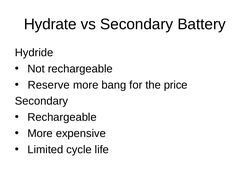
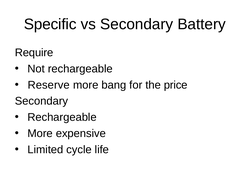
Hydrate: Hydrate -> Specific (50, 24)
Hydride: Hydride -> Require (34, 52)
